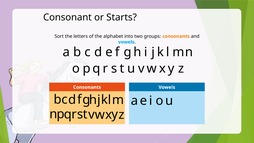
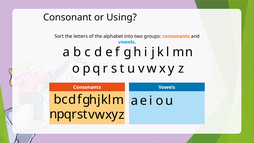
Starts: Starts -> Using (122, 17)
